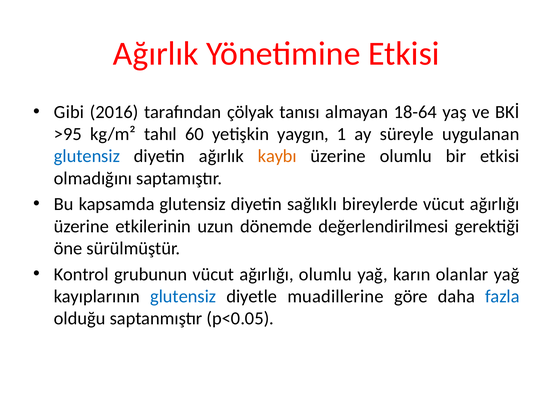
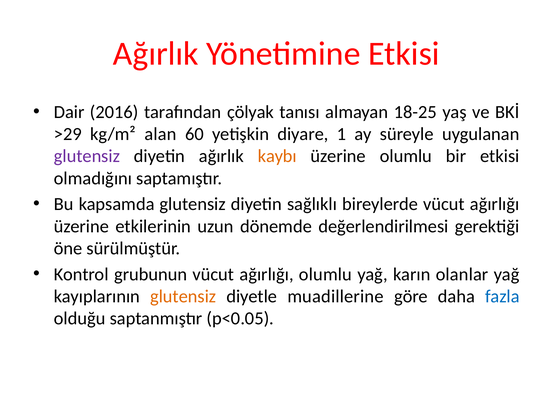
Gibi: Gibi -> Dair (69, 112)
18-64: 18-64 -> 18-25 (415, 112)
>95: >95 -> >29 (68, 134)
tahıl: tahıl -> alan (160, 134)
yaygın: yaygın -> diyare (303, 134)
glutensiz colour: blue -> purple (87, 156)
glutensiz colour: blue -> orange (183, 296)
